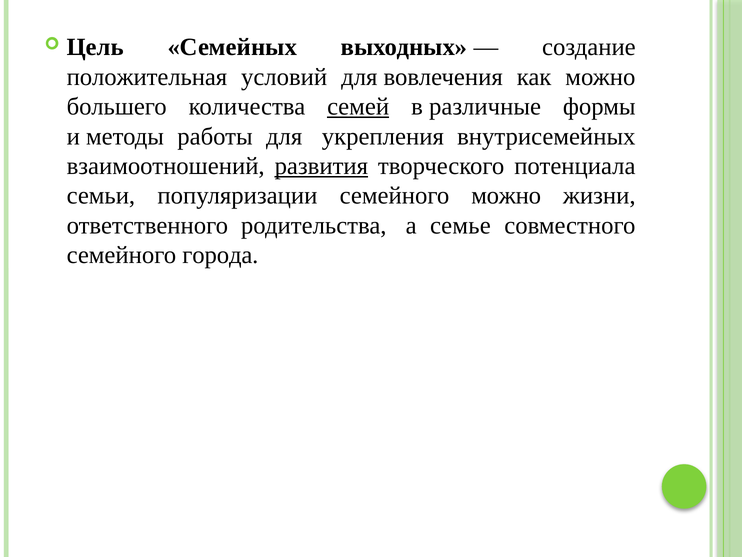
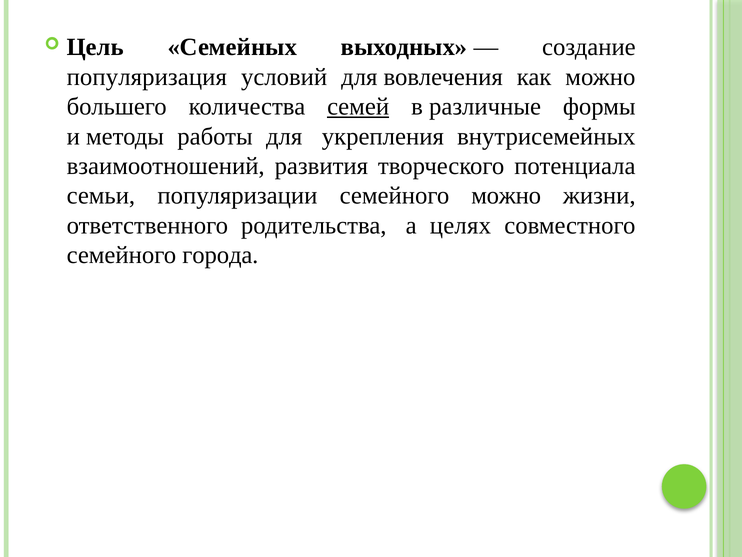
положительная: положительная -> популяризация (147, 77)
развития underline: present -> none (321, 166)
семье: семье -> целях (460, 225)
